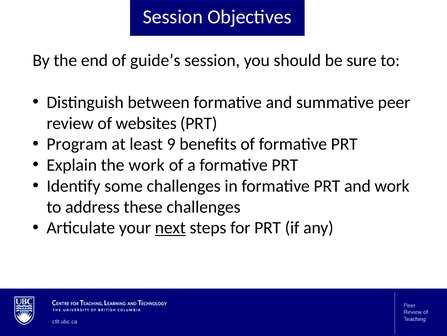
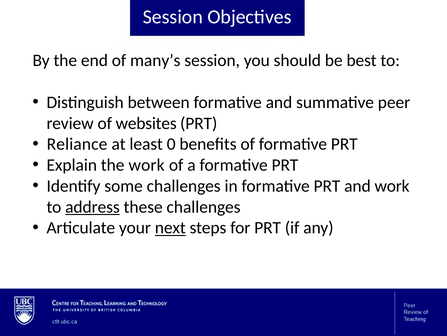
guide’s: guide’s -> many’s (155, 60)
sure: sure -> best (362, 60)
Program: Program -> Reliance (77, 144)
9: 9 -> 0 (171, 144)
address underline: none -> present (92, 206)
